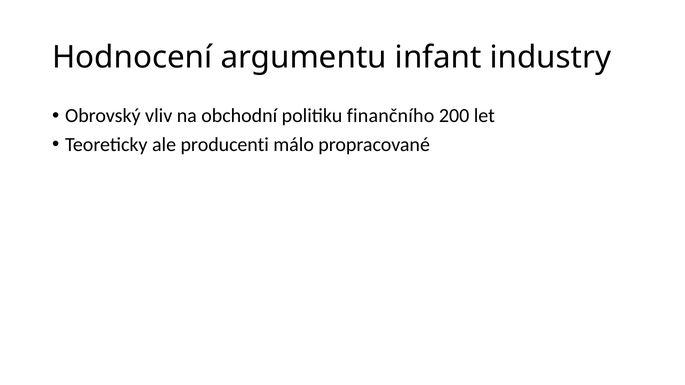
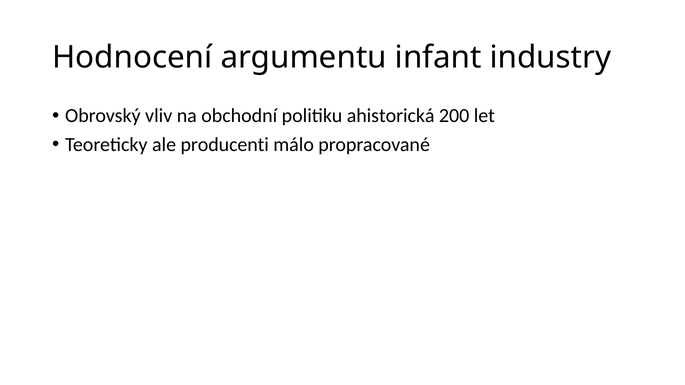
finančního: finančního -> ahistorická (391, 116)
